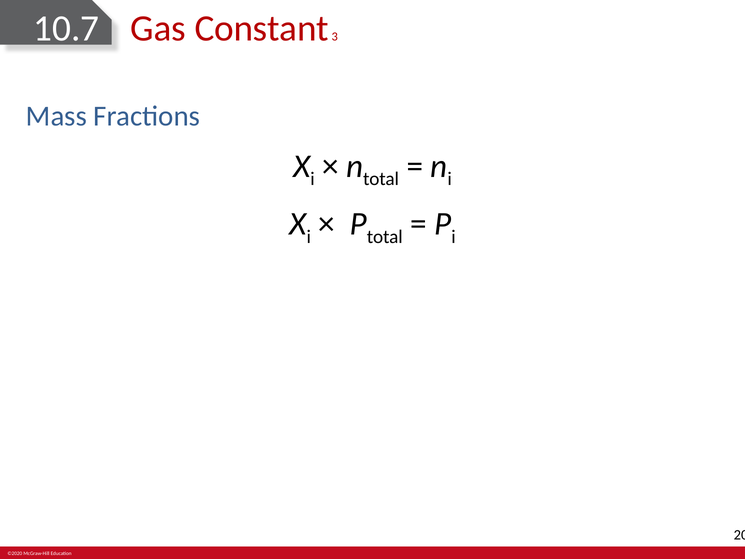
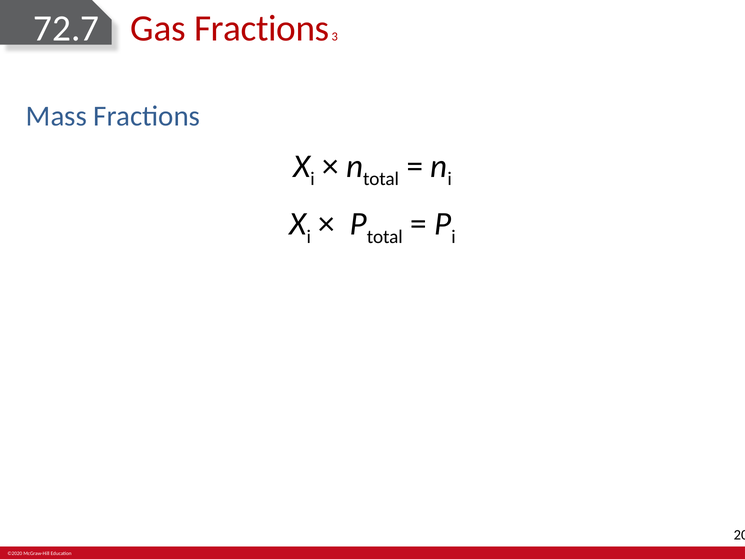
10.7: 10.7 -> 72.7 (66, 29)
Gas Constant: Constant -> Fractions (262, 29)
